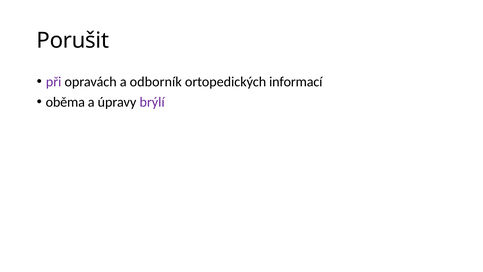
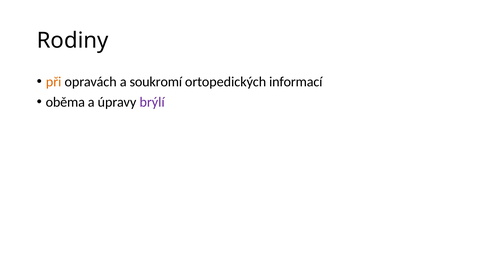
Porušit: Porušit -> Rodiny (73, 41)
při colour: purple -> orange (54, 82)
odborník: odborník -> soukromí (156, 82)
